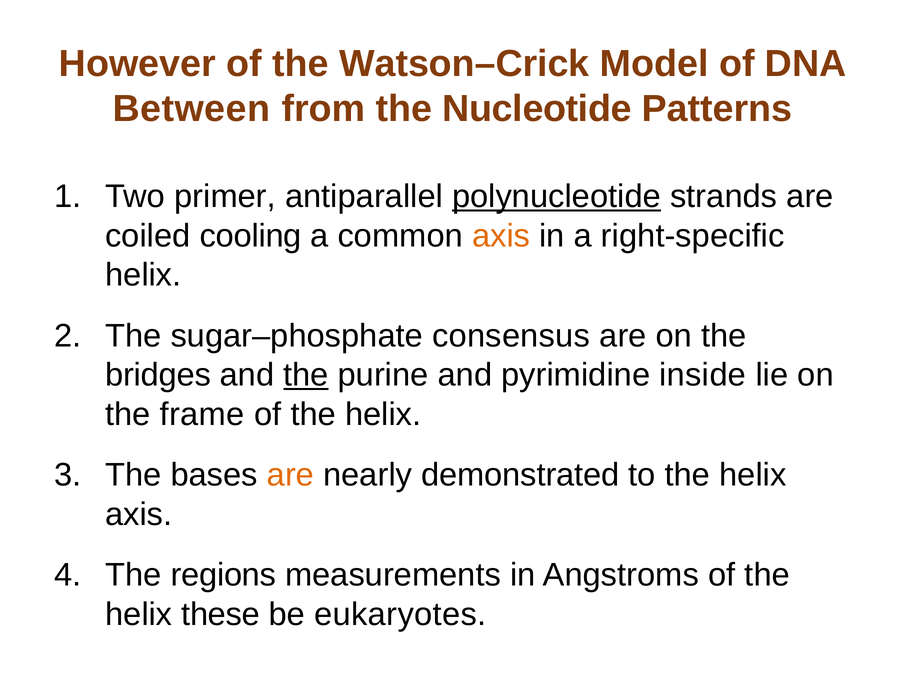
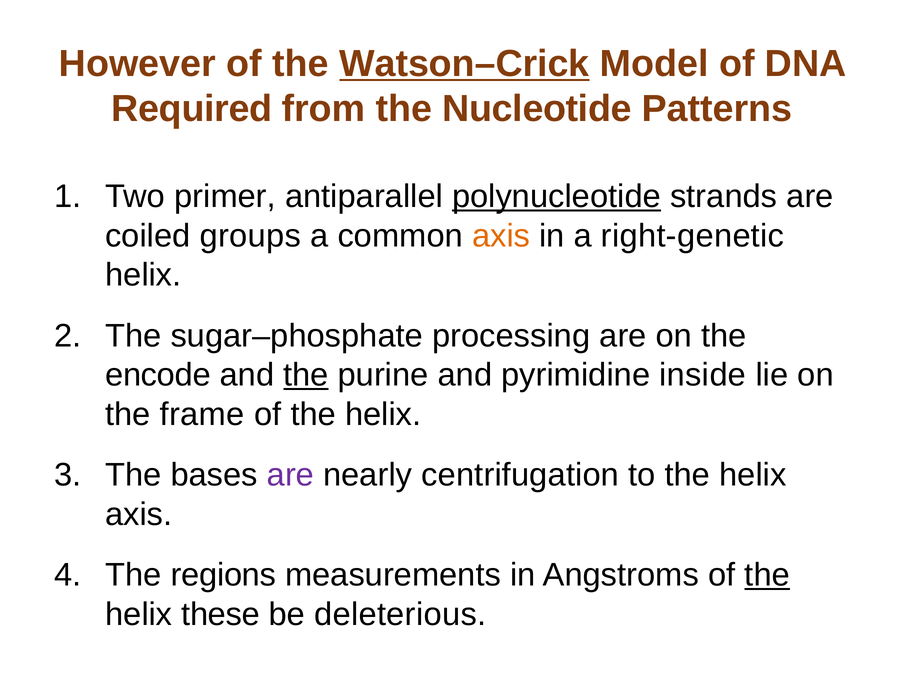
Watson–Crick underline: none -> present (464, 64)
Between: Between -> Required (192, 109)
cooling: cooling -> groups (250, 236)
right-specific: right-specific -> right-genetic (693, 236)
consensus: consensus -> processing (511, 336)
bridges: bridges -> encode (158, 375)
are colour: orange -> purple (290, 475)
demonstrated: demonstrated -> centrifugation (520, 475)
the underline: none -> present (767, 575)
eukaryotes: eukaryotes -> deleterious (400, 614)
